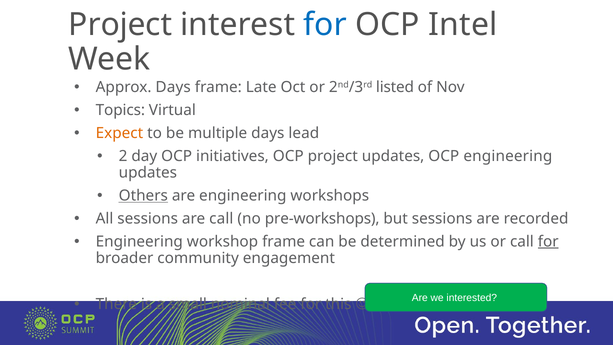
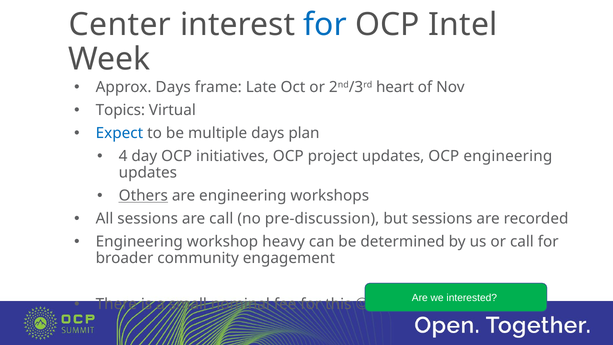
Project: Project -> Center (120, 25)
listed: listed -> heart (395, 87)
Expect colour: orange -> blue (119, 133)
lead: lead -> plan (304, 133)
2: 2 -> 4 (123, 156)
pre-workshops: pre-workshops -> pre-discussion (322, 219)
workshop frame: frame -> heavy (284, 241)
for underline: present -> none (548, 241)
